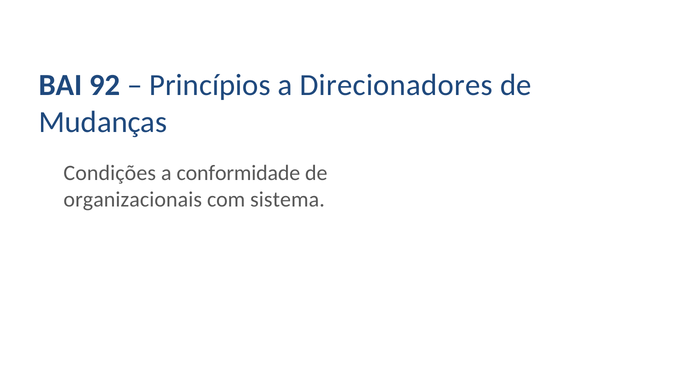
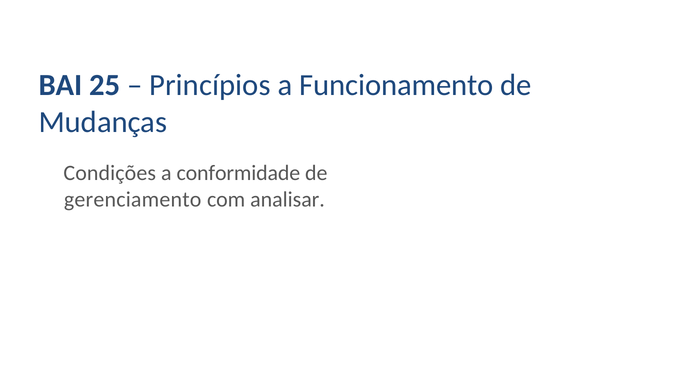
92: 92 -> 25 (105, 85)
Direcionadores: Direcionadores -> Funcionamento (396, 85)
organizacionais: organizacionais -> gerenciamento (133, 199)
sistema: sistema -> analisar (288, 199)
